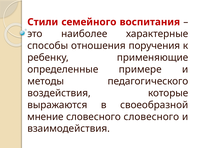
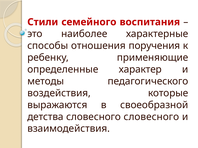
примере: примере -> характер (140, 70)
мнение: мнение -> детства (45, 117)
